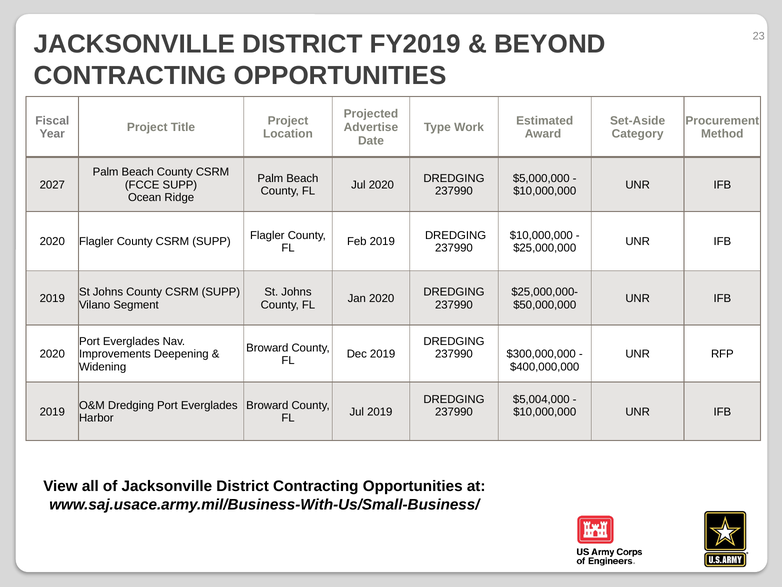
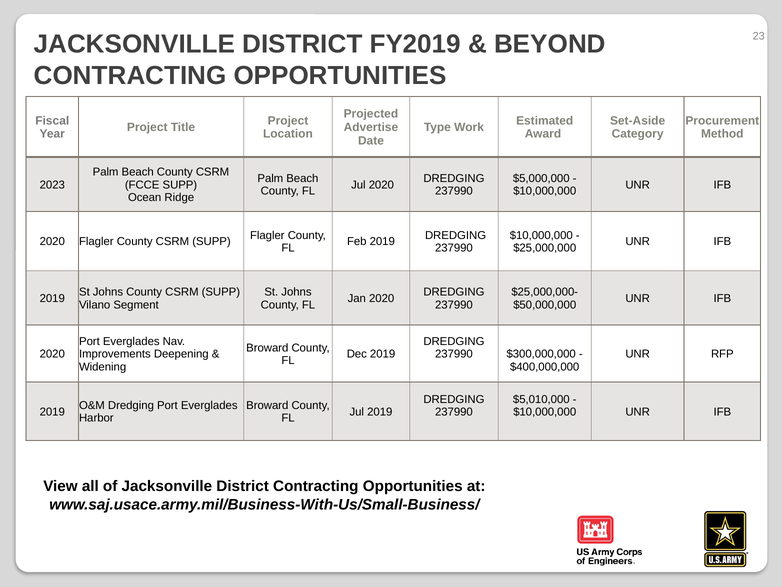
2027: 2027 -> 2023 (52, 185)
$5,004,000: $5,004,000 -> $5,010,000 (541, 399)
